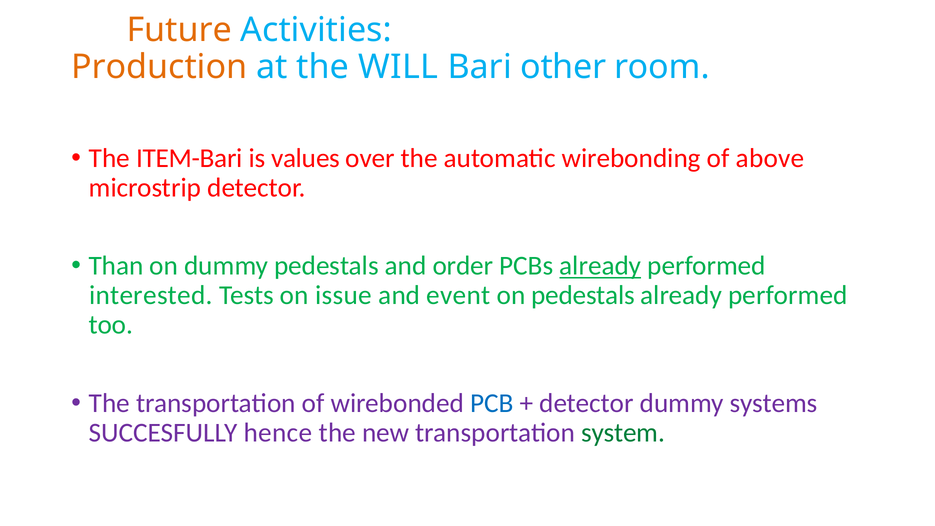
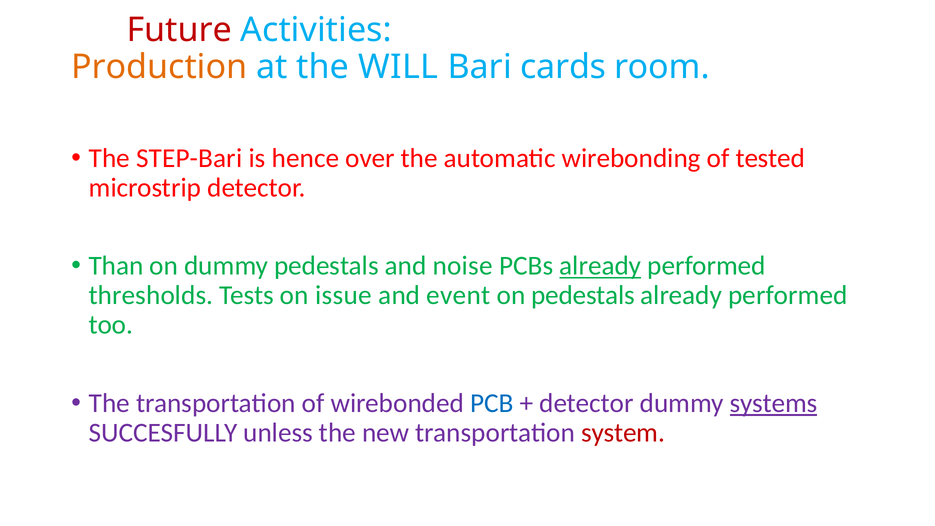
Future colour: orange -> red (179, 30)
other: other -> cards (563, 67)
ITEM-Bari: ITEM-Bari -> STEP-Bari (189, 158)
values: values -> hence (305, 158)
above: above -> tested (770, 158)
order: order -> noise (463, 266)
interested: interested -> thresholds (151, 295)
systems underline: none -> present (774, 403)
hence: hence -> unless (278, 433)
system colour: green -> red (623, 433)
